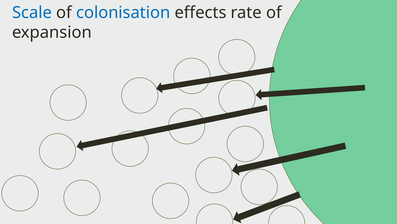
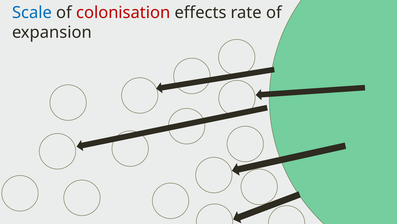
colonisation colour: blue -> red (123, 13)
